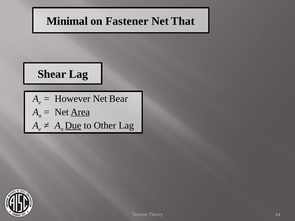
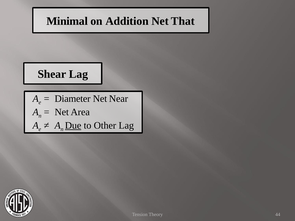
Fastener: Fastener -> Addition (127, 21)
However: However -> Diameter (73, 99)
Bear: Bear -> Near (118, 99)
Area underline: present -> none (80, 112)
